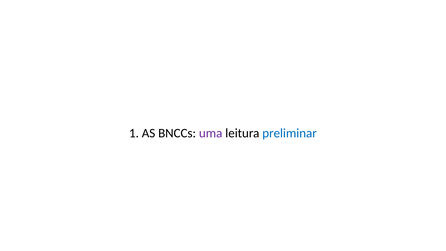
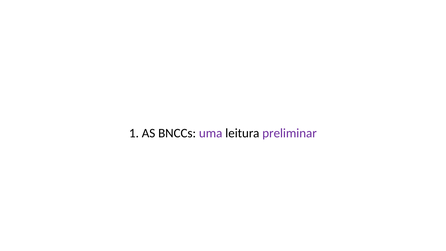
preliminar colour: blue -> purple (290, 133)
